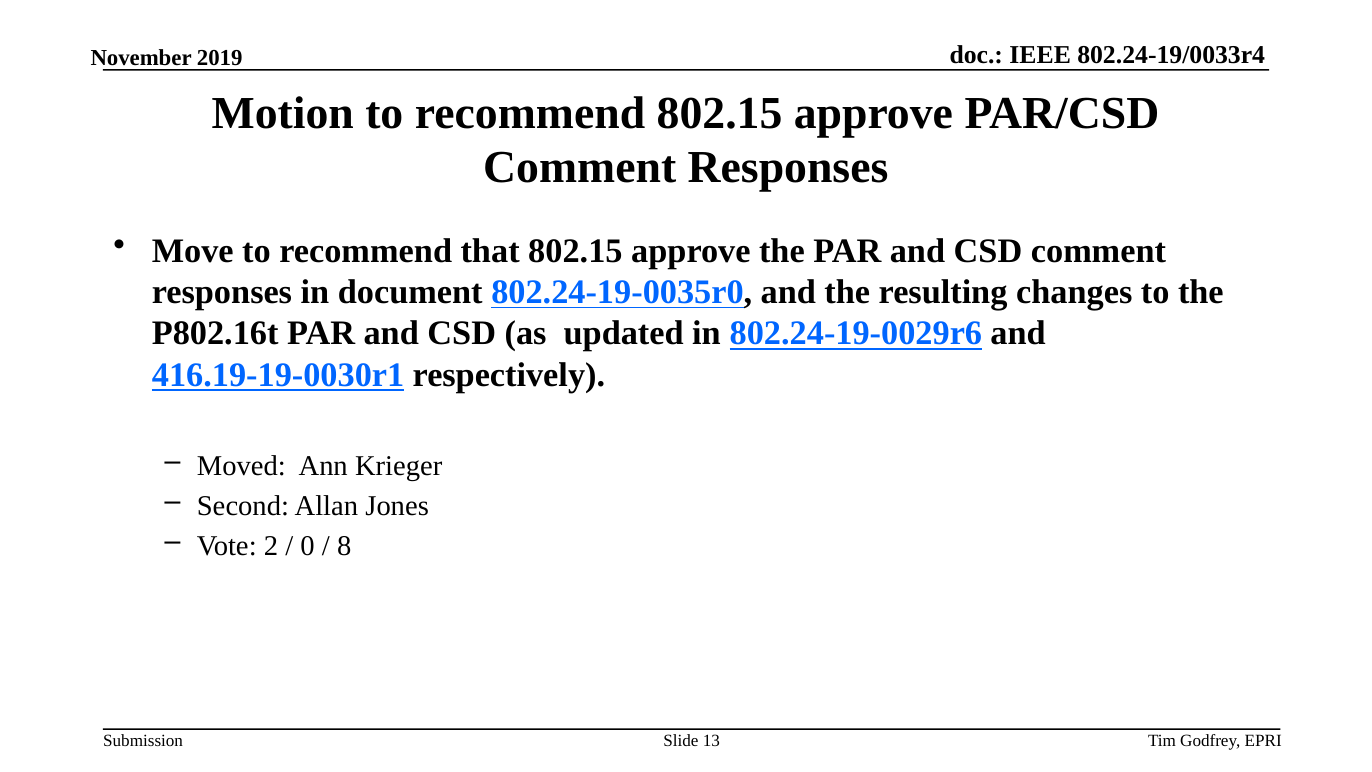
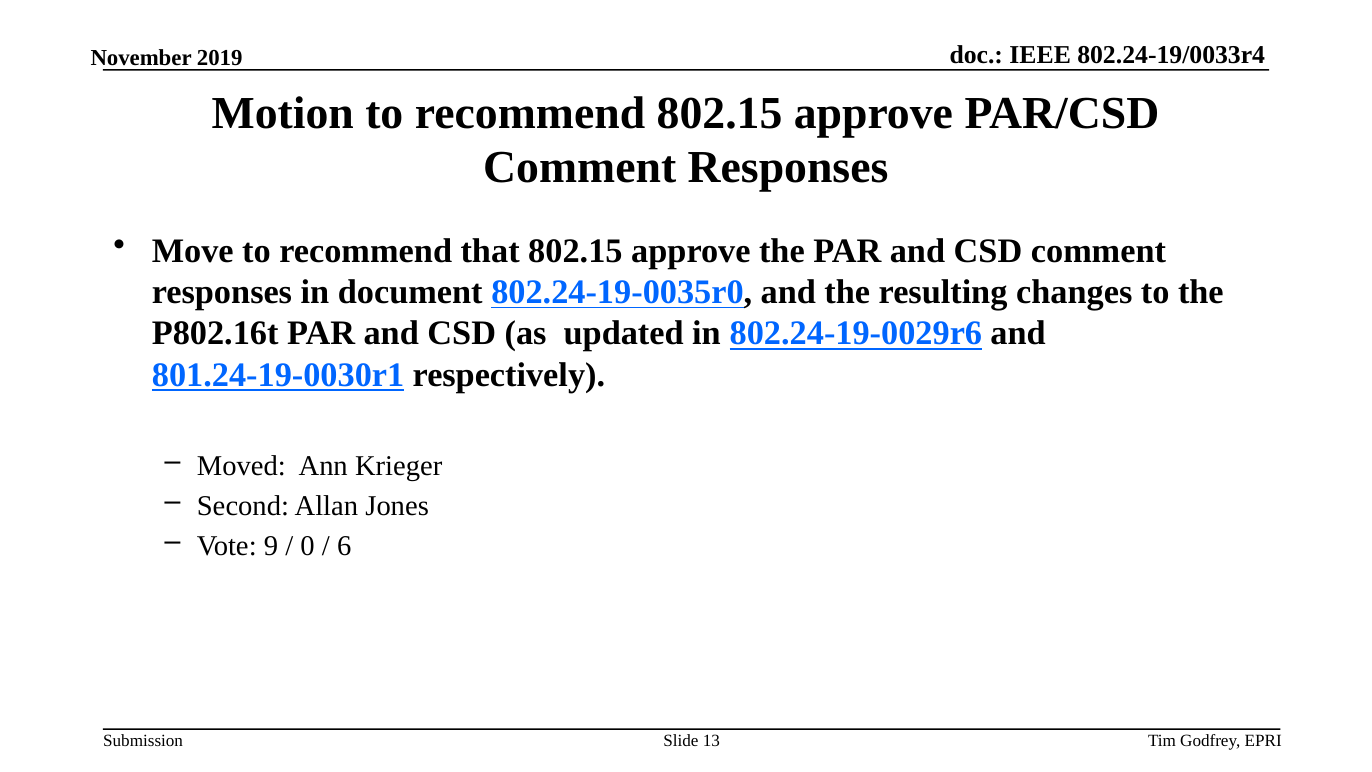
416.19-19-0030r1: 416.19-19-0030r1 -> 801.24-19-0030r1 (278, 375)
2: 2 -> 9 (271, 546)
8: 8 -> 6 (344, 546)
